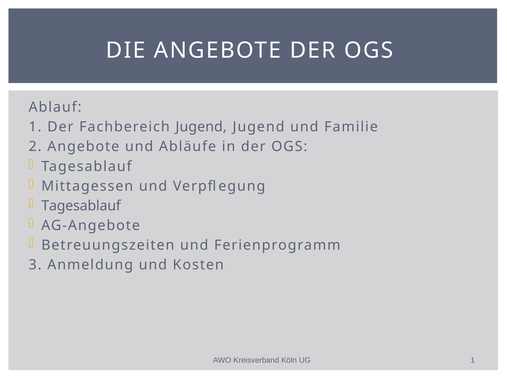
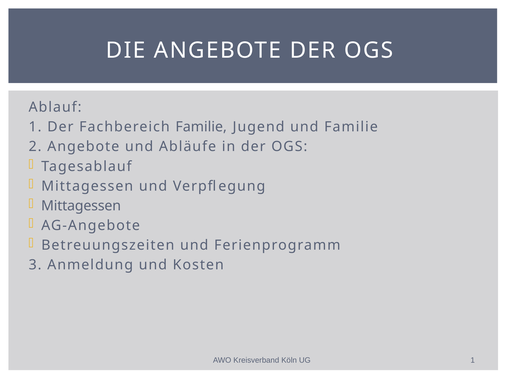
Fachbereich Jugend: Jugend -> Familie (201, 127)
Tagesablauf: Tagesablauf -> Mittagessen (81, 206)
